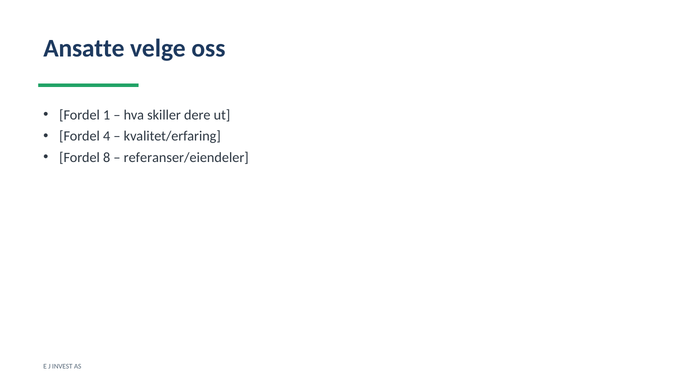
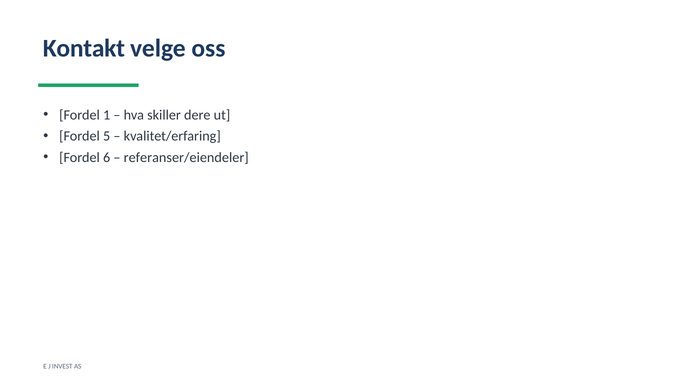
Ansatte: Ansatte -> Kontakt (84, 49)
4: 4 -> 5 (107, 136)
8: 8 -> 6 (107, 158)
